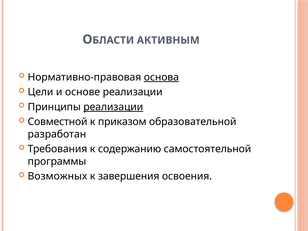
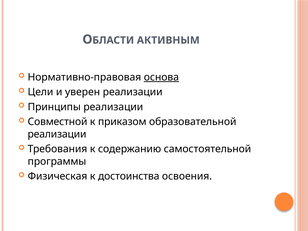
основе: основе -> уверен (83, 92)
реализации underline: present -> none (113, 107)
разработан: разработан -> реализации (57, 134)
Возможных: Возможных -> Физическая (57, 176)
завершения: завершения -> достоинства (129, 176)
